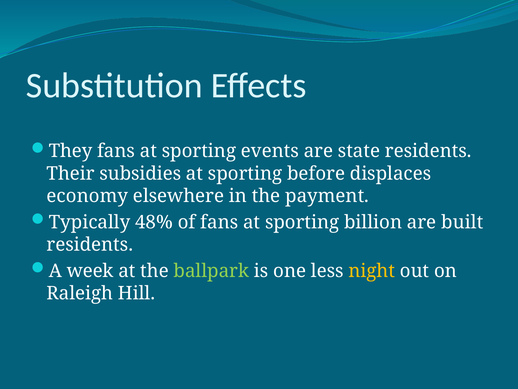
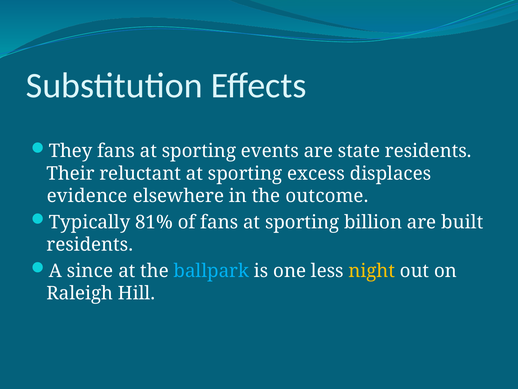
subsidies: subsidies -> reluctant (140, 173)
before: before -> excess (316, 173)
economy: economy -> evidence (87, 196)
payment: payment -> outcome (327, 196)
48%: 48% -> 81% (154, 222)
week: week -> since (90, 271)
ballpark colour: light green -> light blue (211, 271)
